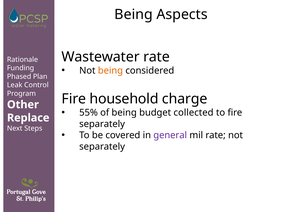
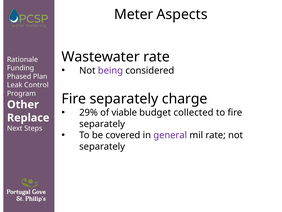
Being: Being -> Meter (134, 14)
being colour: orange -> purple (110, 70)
household: household -> separately (124, 99)
55%: 55% -> 29% (88, 112)
of being: being -> viable (124, 112)
